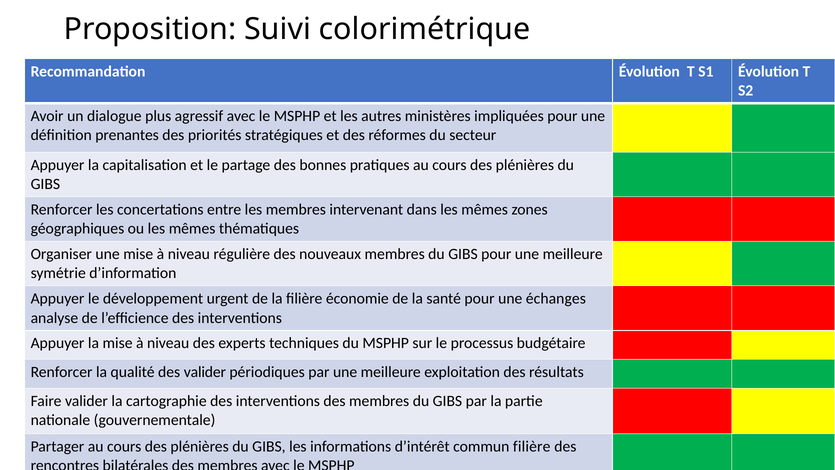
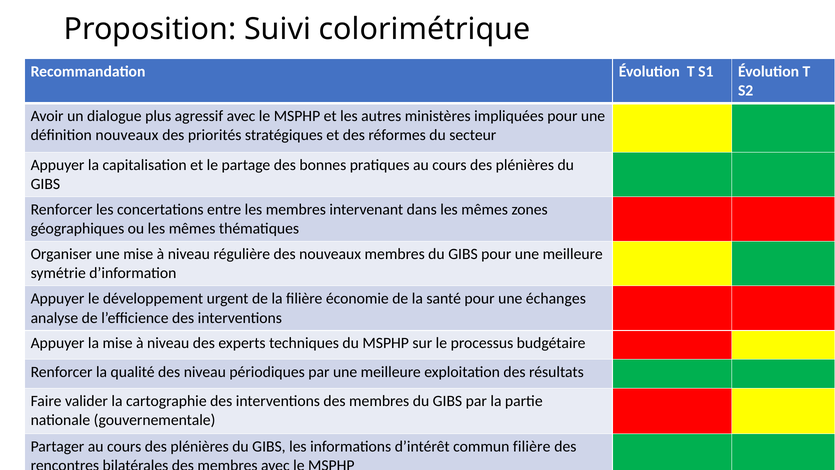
définition prenantes: prenantes -> nouveaux (127, 135)
des valider: valider -> niveau (205, 372)
